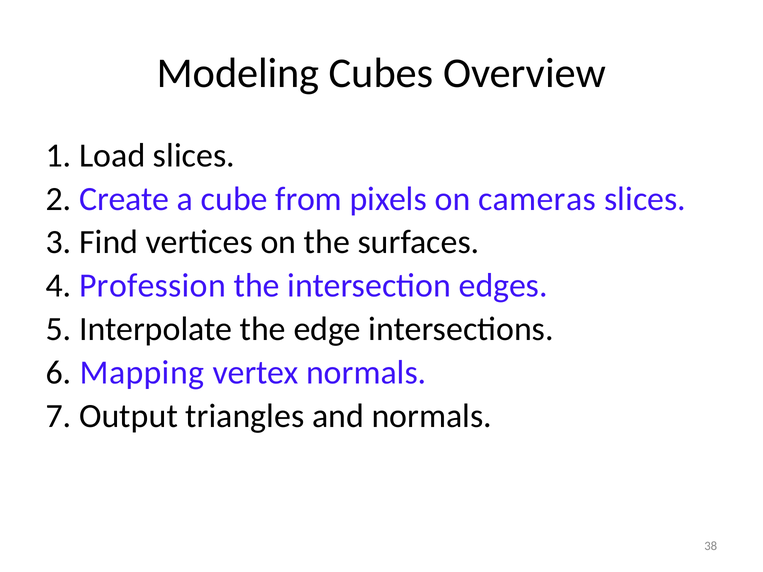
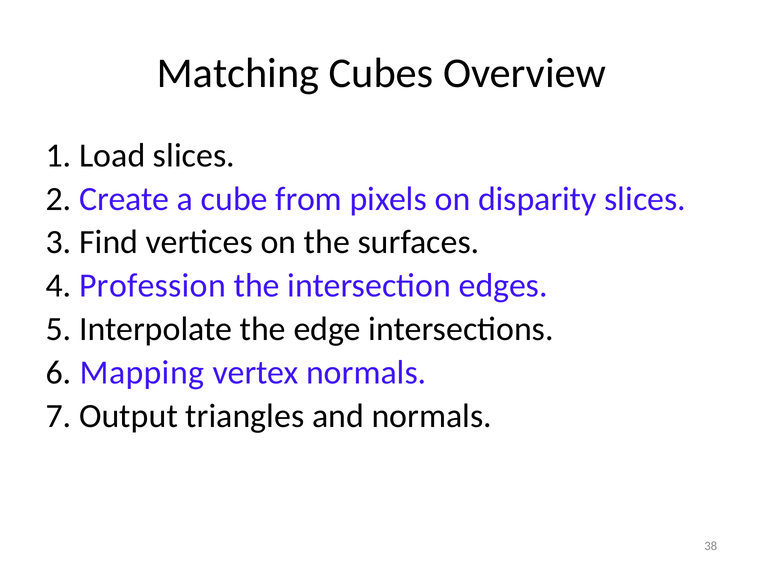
Modeling: Modeling -> Matching (238, 74)
cameras: cameras -> disparity (537, 199)
